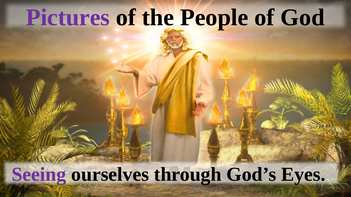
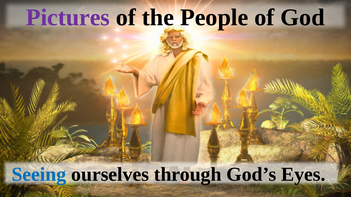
Seeing colour: purple -> blue (39, 175)
